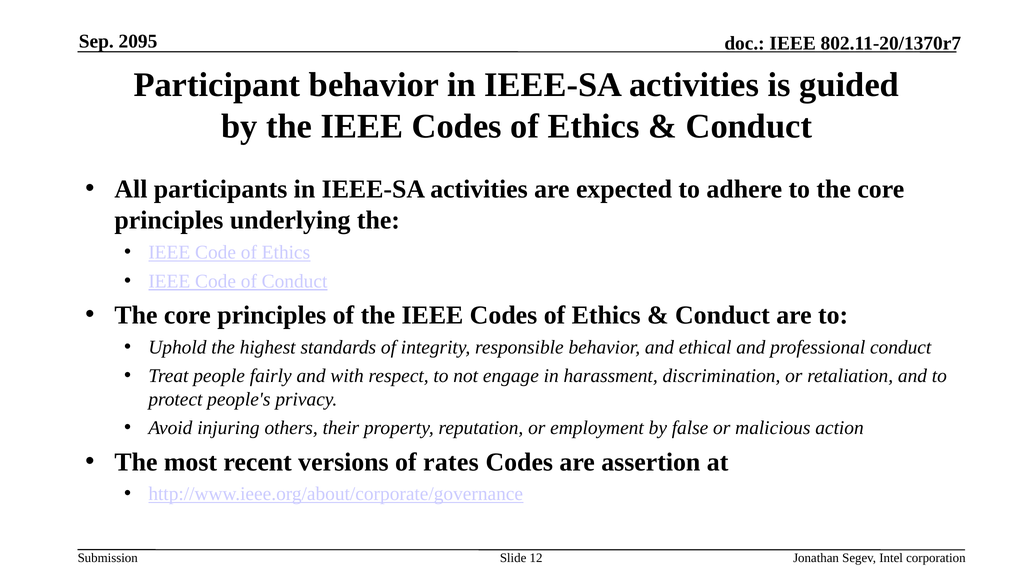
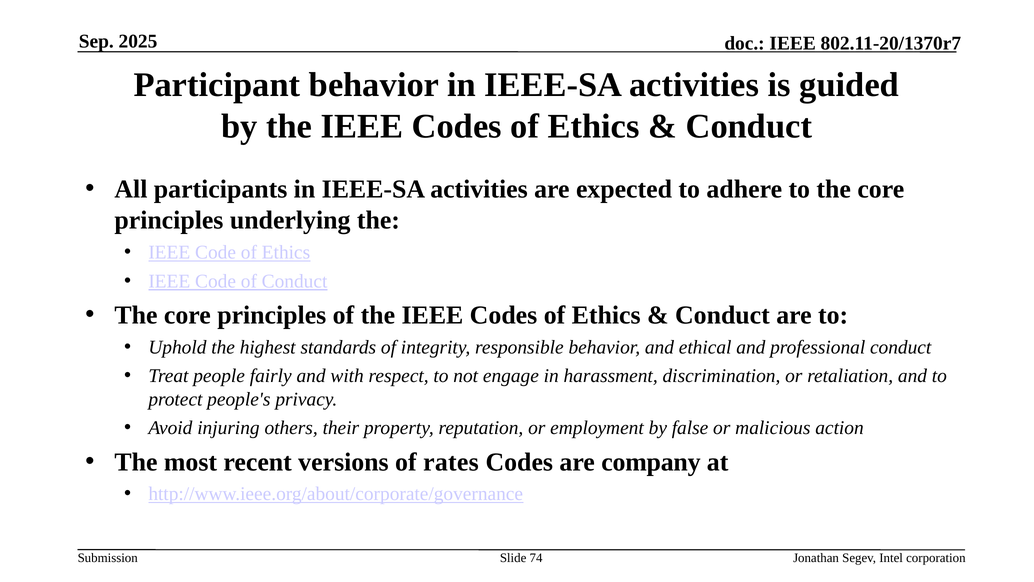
2095: 2095 -> 2025 (138, 41)
assertion: assertion -> company (651, 462)
12: 12 -> 74 (536, 558)
